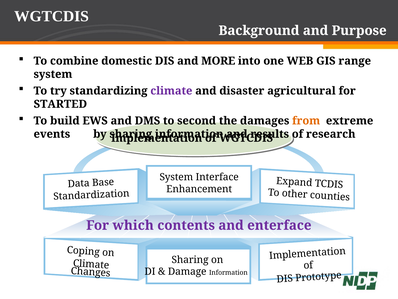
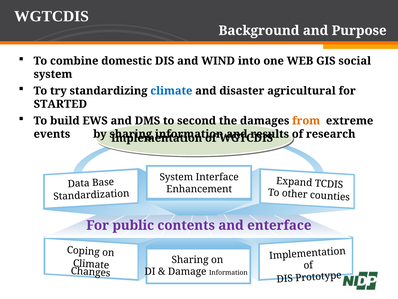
MORE: MORE -> WIND (218, 61)
range: range -> social (355, 61)
climate colour: purple -> blue (171, 91)
which: which -> public (133, 225)
